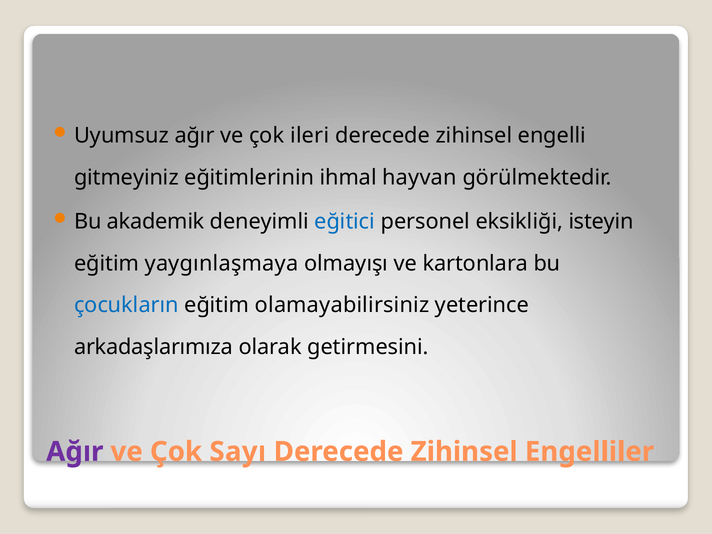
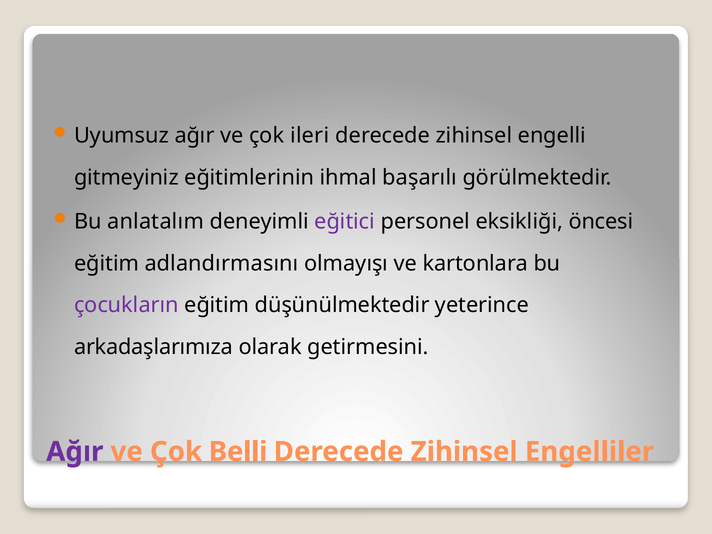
hayvan: hayvan -> başarılı (420, 177)
akademik: akademik -> anlatalım (156, 222)
eğitici colour: blue -> purple (345, 222)
isteyin: isteyin -> öncesi (601, 222)
yaygınlaşmaya: yaygınlaşmaya -> adlandırmasını (222, 263)
çocukların colour: blue -> purple (126, 305)
olamayabilirsiniz: olamayabilirsiniz -> düşünülmektedir (342, 305)
Sayı: Sayı -> Belli (238, 452)
